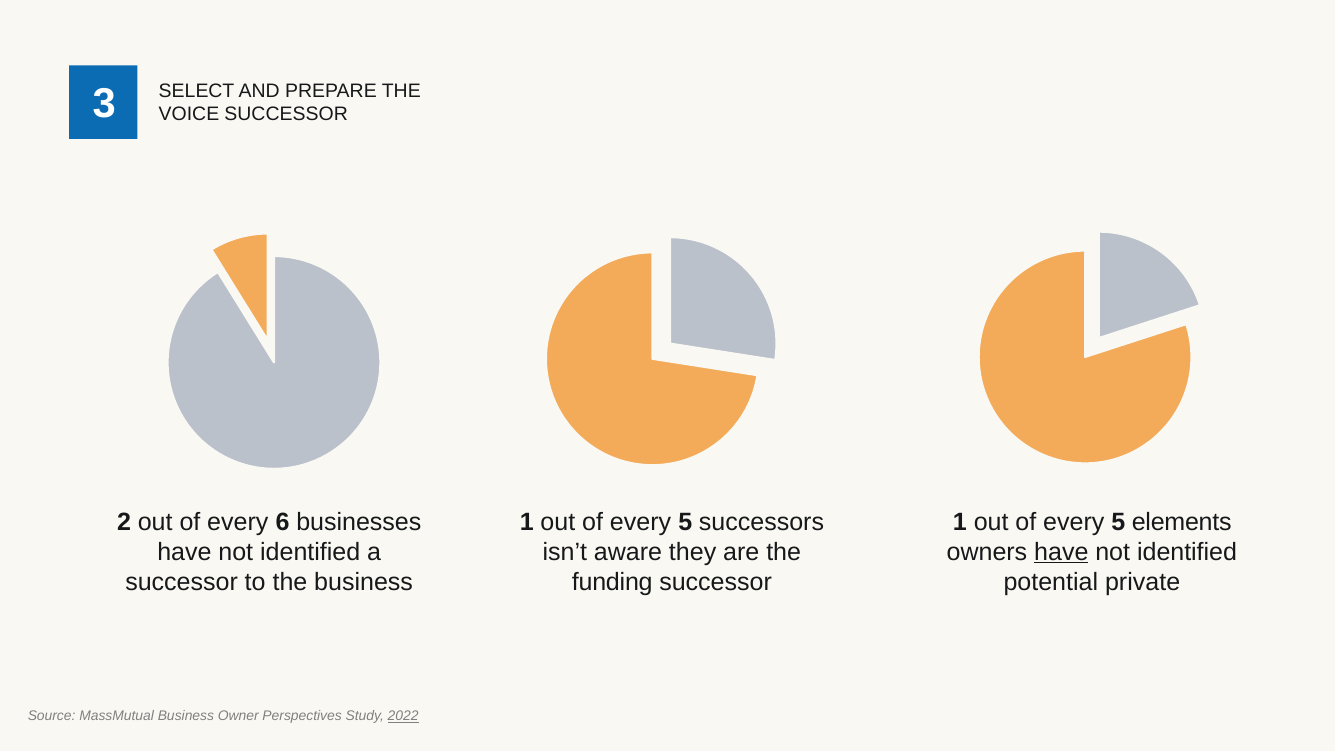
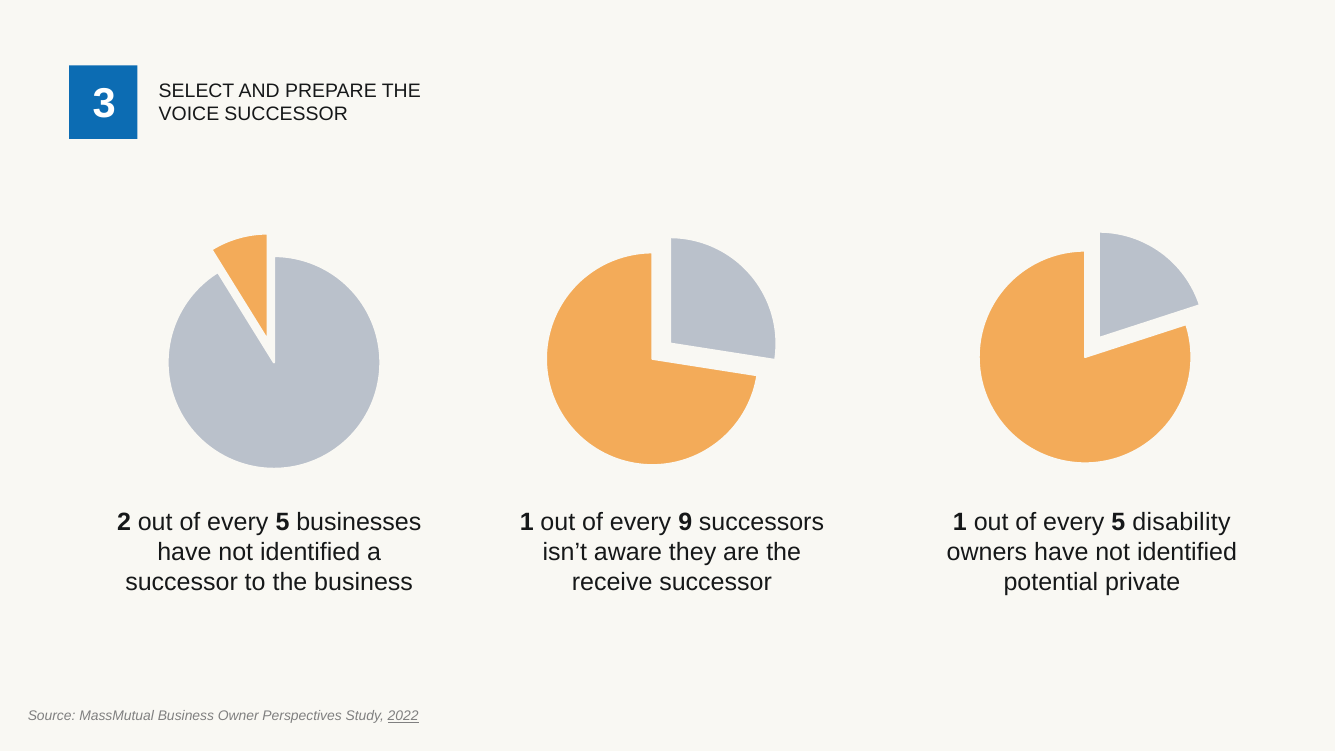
6: 6 -> 5 (283, 522)
5: 5 -> 9 (685, 522)
elements: elements -> disability (1181, 522)
have underline: present -> none (1061, 552)
funding: funding -> receive (612, 582)
